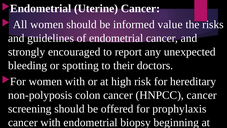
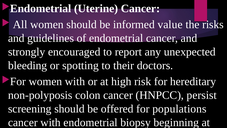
HNPCC cancer: cancer -> persist (202, 95)
prophylaxis: prophylaxis -> populations (179, 109)
